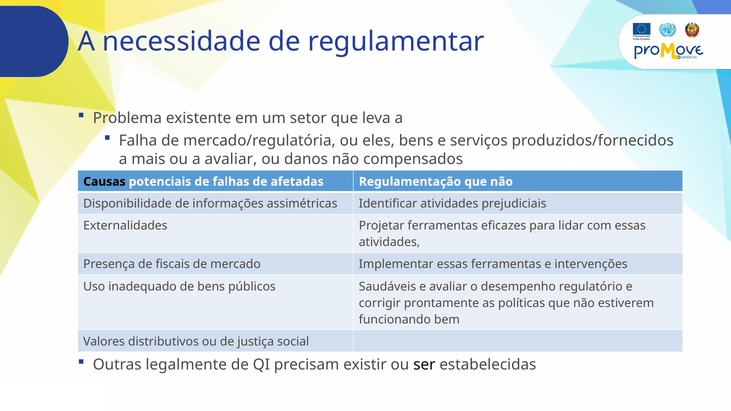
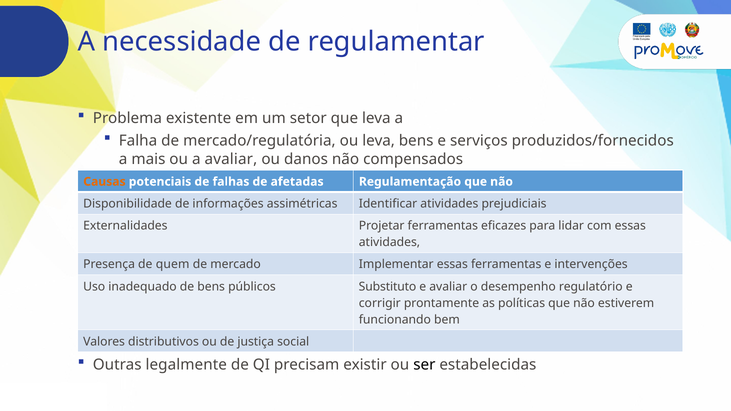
ou eles: eles -> leva (379, 141)
Causas colour: black -> orange (104, 182)
fiscais: fiscais -> quem (173, 265)
Saudáveis: Saudáveis -> Substituto (388, 287)
